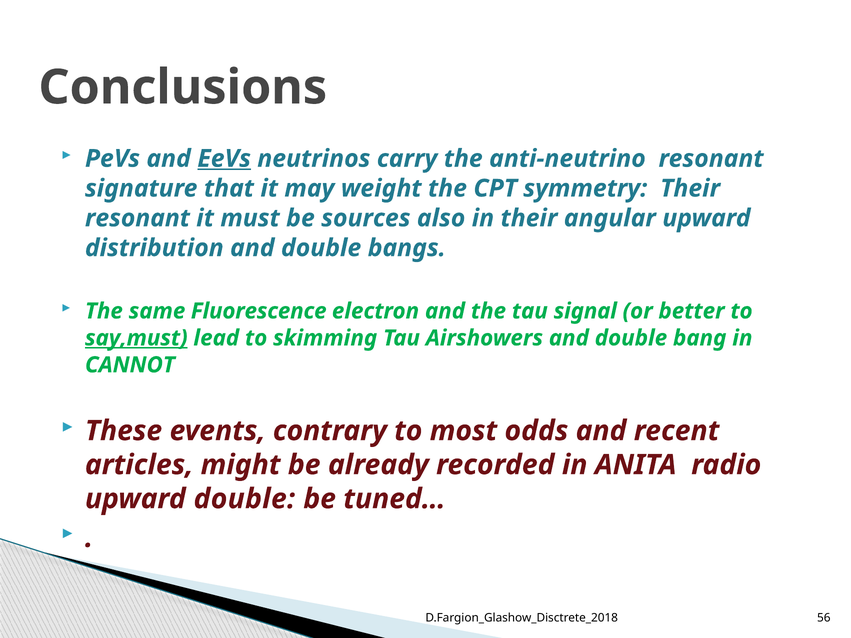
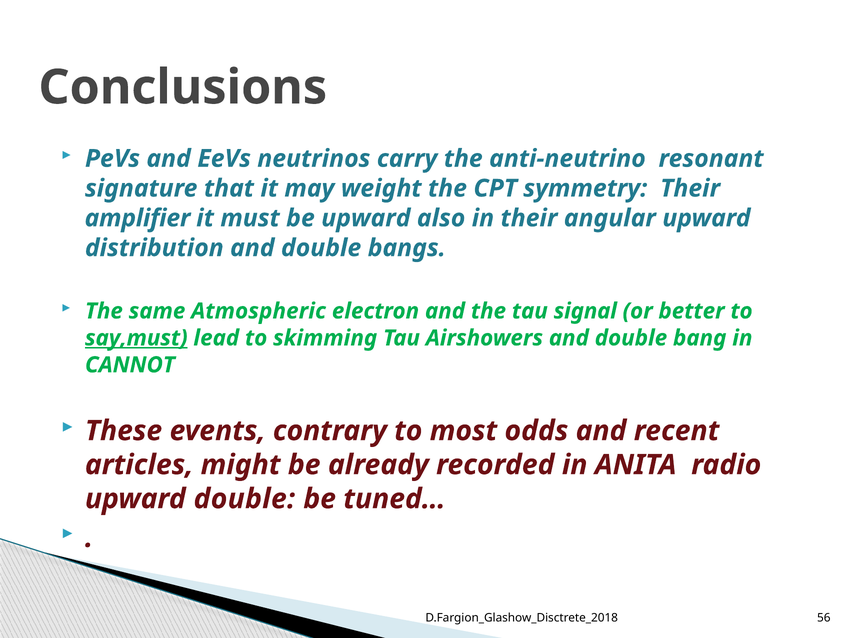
EeVs underline: present -> none (224, 159)
resonant: resonant -> amplifier (138, 218)
be sources: sources -> upward (366, 218)
Fluorescence: Fluorescence -> Atmospheric (259, 311)
